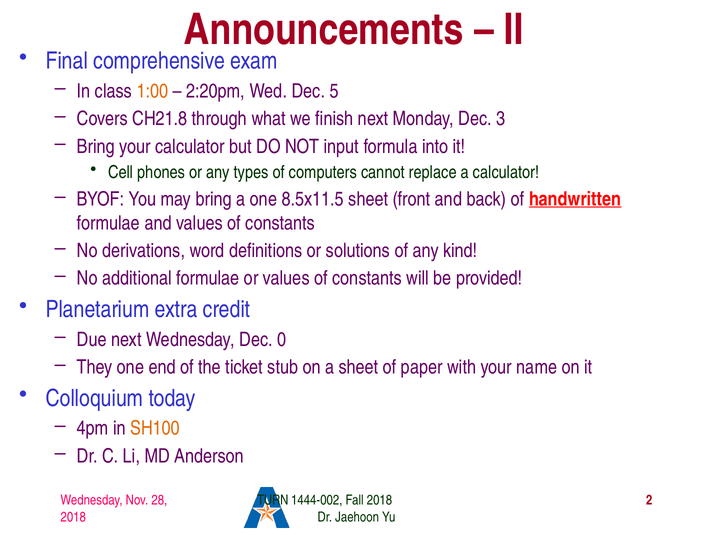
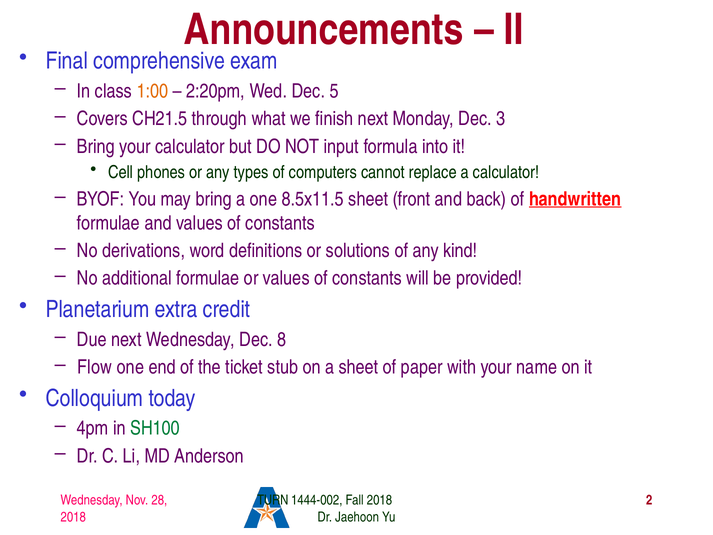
CH21.8: CH21.8 -> CH21.5 (160, 119)
0: 0 -> 8 (282, 339)
They: They -> Flow (95, 367)
SH100 colour: orange -> green (155, 428)
